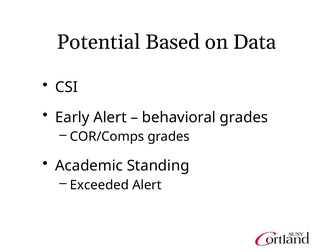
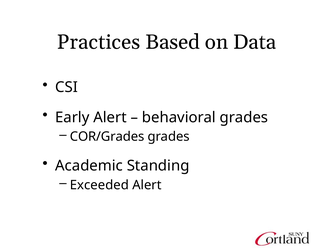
Potential: Potential -> Practices (99, 42)
COR/Comps: COR/Comps -> COR/Grades (107, 137)
